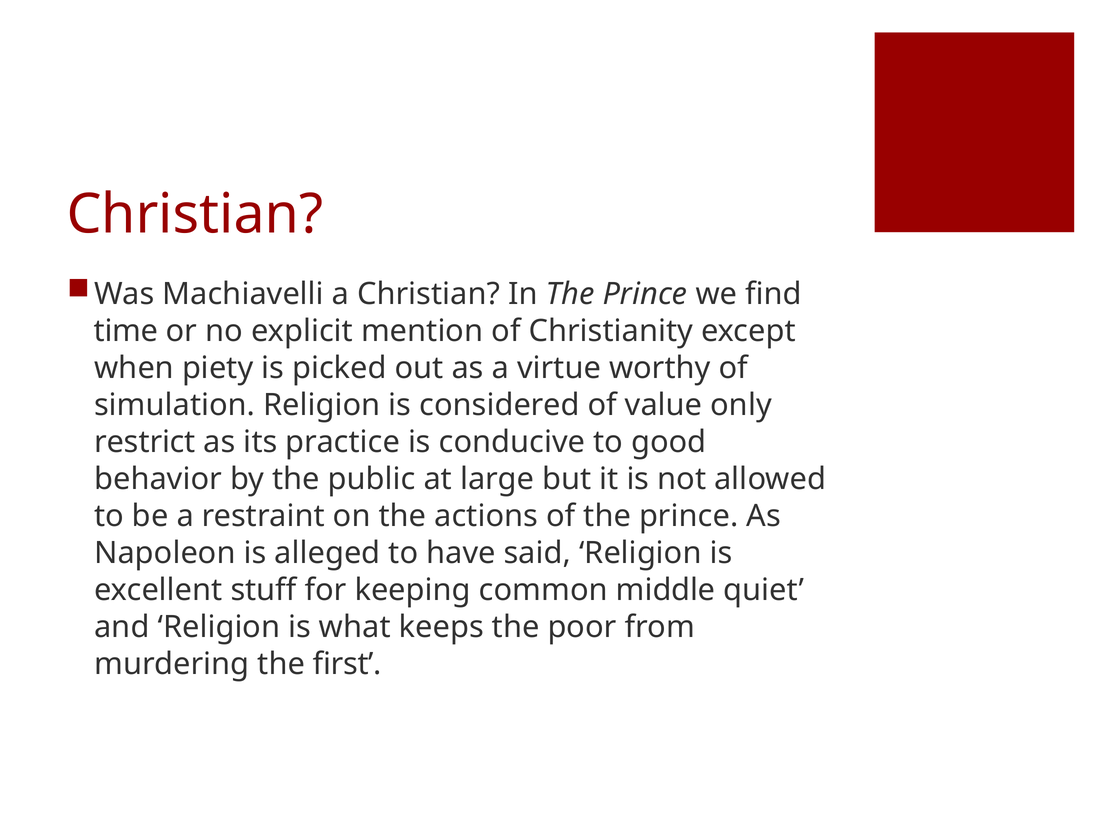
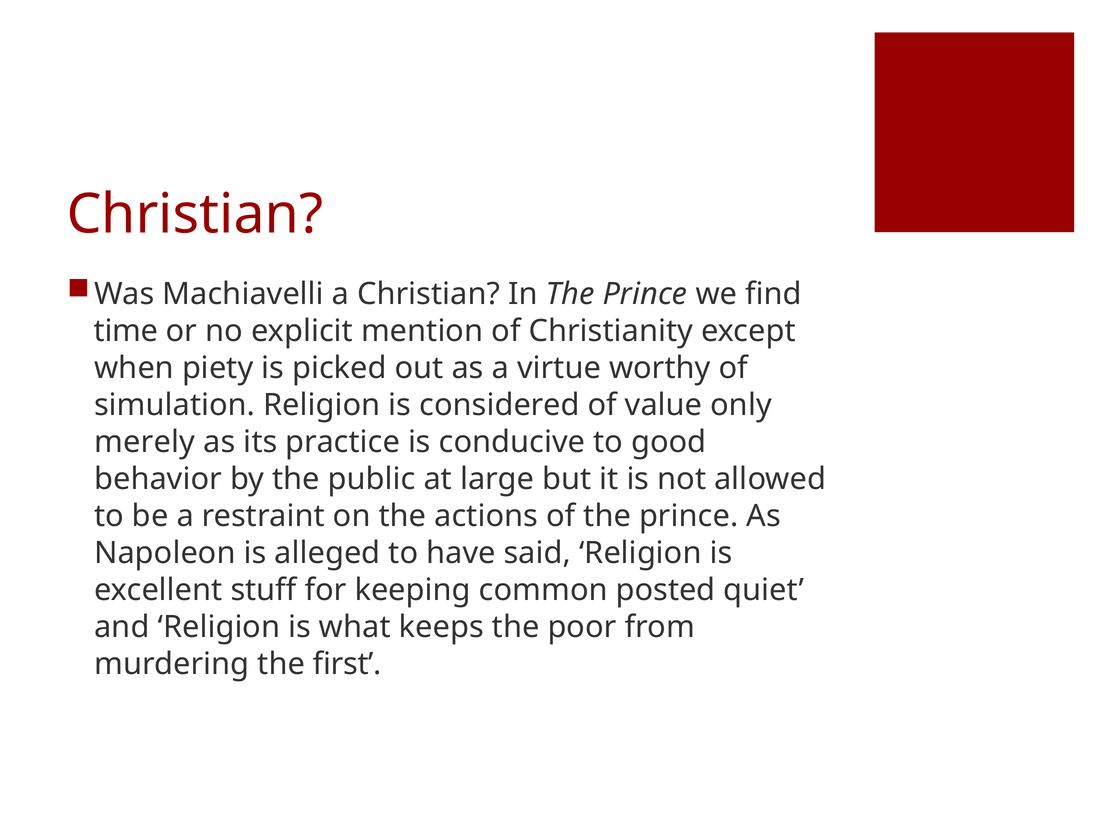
restrict: restrict -> merely (145, 442)
middle: middle -> posted (666, 590)
